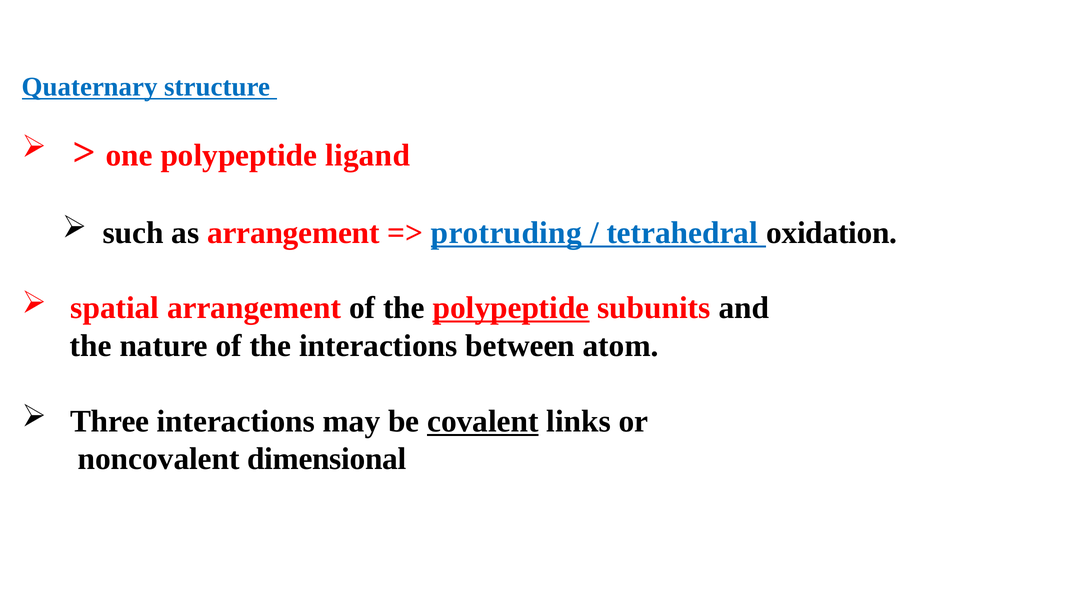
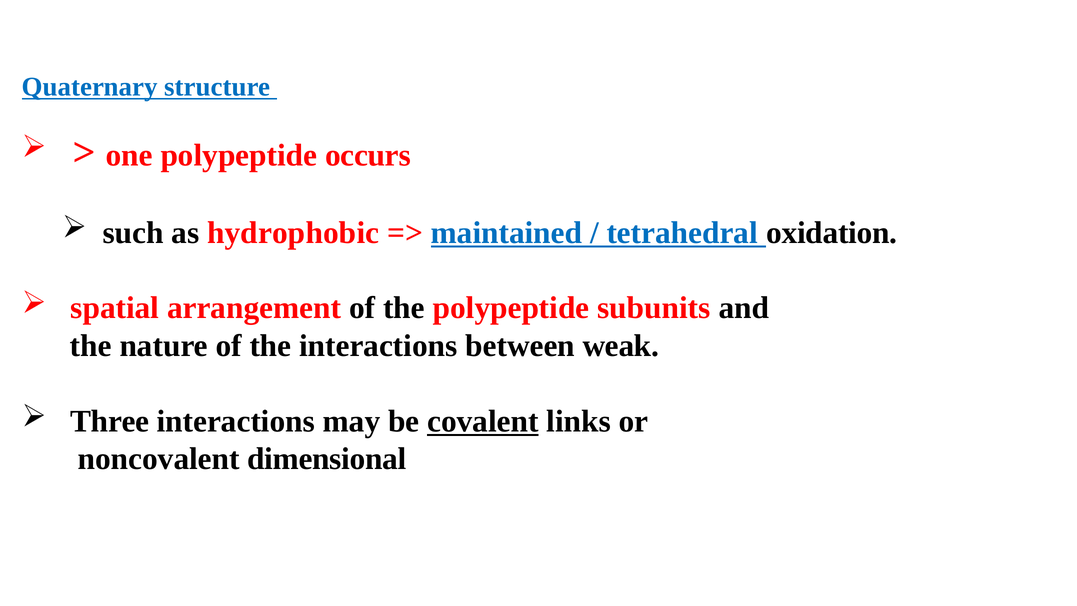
ligand: ligand -> occurs (368, 155)
as arrangement: arrangement -> hydrophobic (293, 233)
protruding: protruding -> maintained (507, 233)
polypeptide underline: present -> none (511, 308)
atom: atom -> weak (621, 346)
